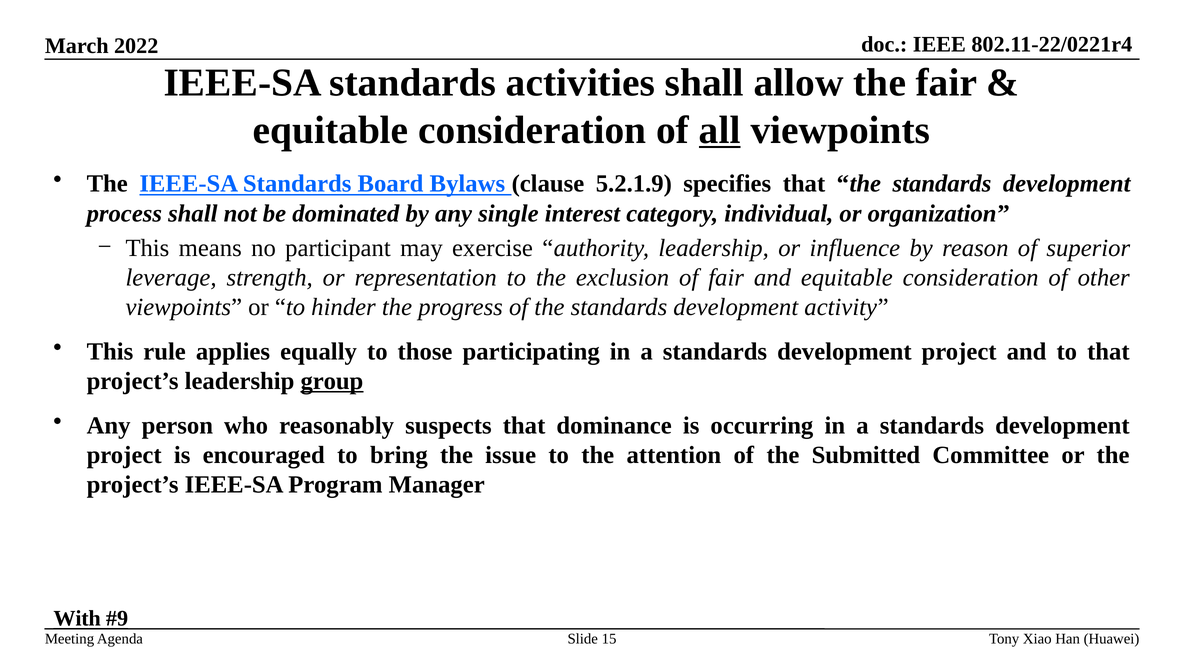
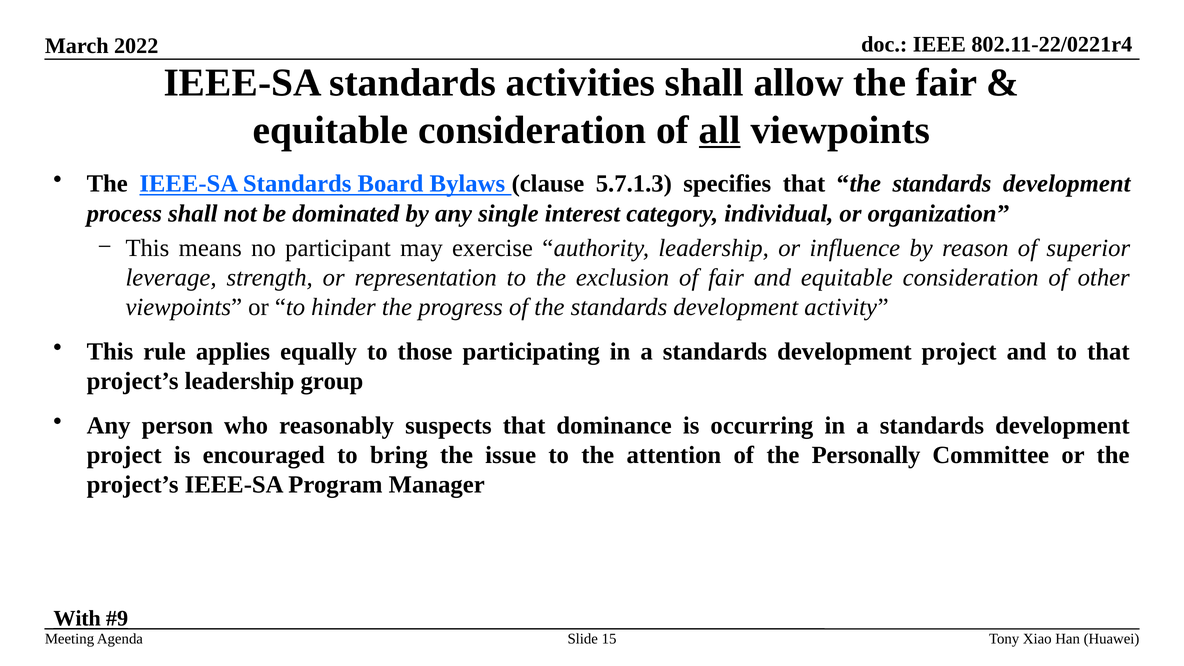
5.2.1.9: 5.2.1.9 -> 5.7.1.3 (634, 184)
group underline: present -> none (332, 381)
Submitted: Submitted -> Personally (866, 455)
